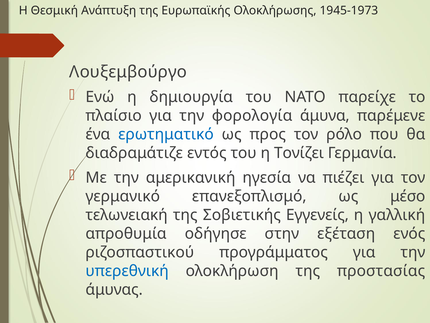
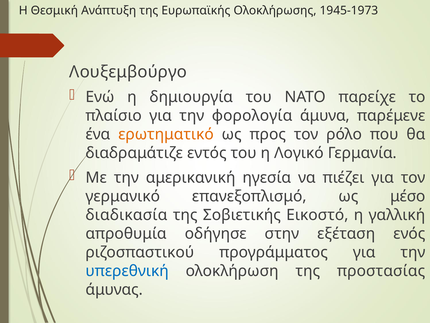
ερωτηματικό colour: blue -> orange (166, 134)
Τονίζει: Τονίζει -> Λογικό (299, 153)
τελωνειακή: τελωνειακή -> διαδικασία (126, 215)
Εγγενείς: Εγγενείς -> Εικοστό (317, 215)
